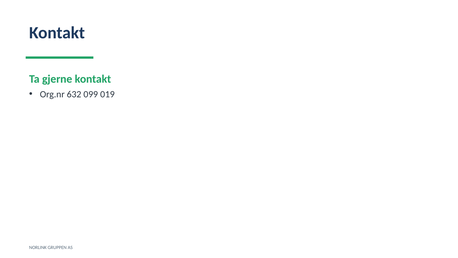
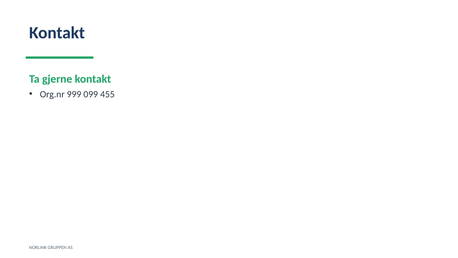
632: 632 -> 999 (74, 94)
019: 019 -> 455 (107, 94)
